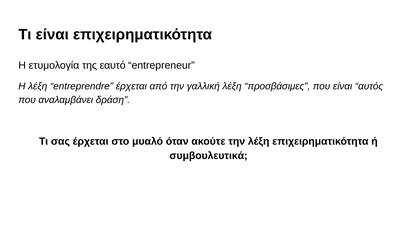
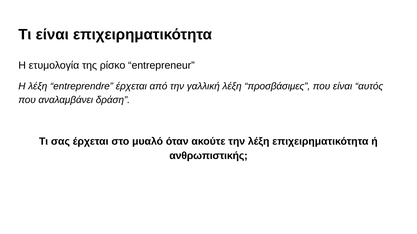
εαυτό: εαυτό -> ρίσκο (113, 66)
συμβουλευτικά: συμβουλευτικά -> ανθρωπιστικής (209, 156)
